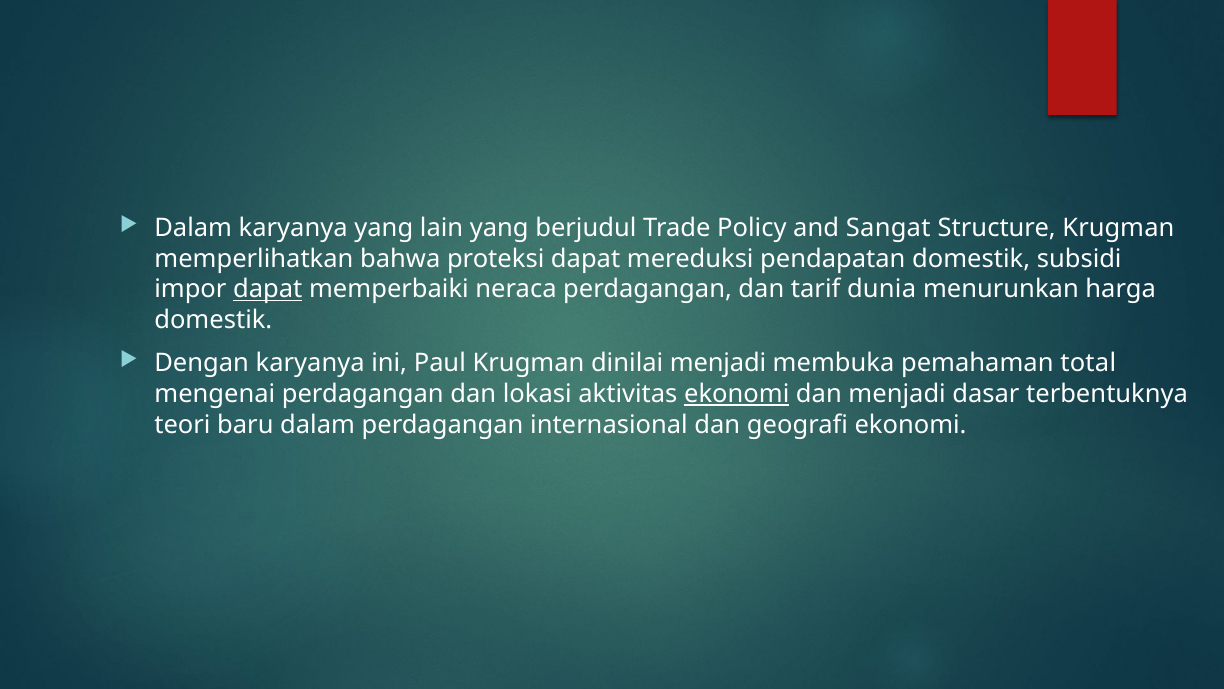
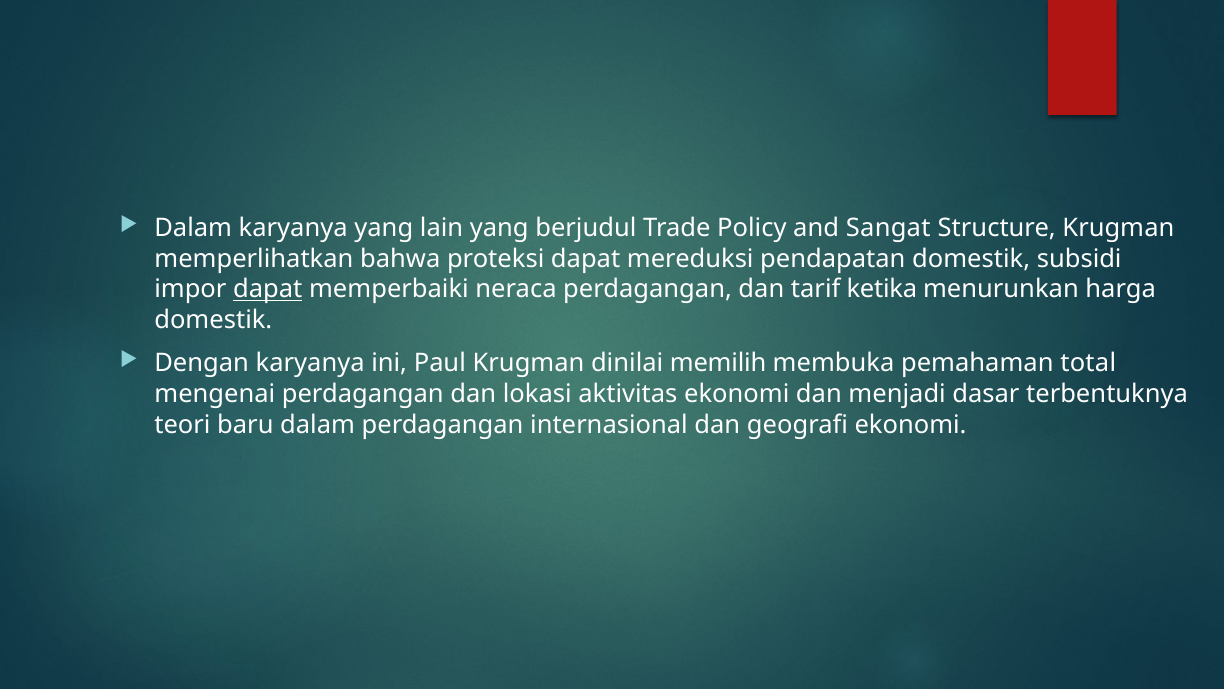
dunia: dunia -> ketika (882, 289)
dinilai menjadi: menjadi -> memilih (718, 363)
ekonomi underline: present -> none (737, 394)
